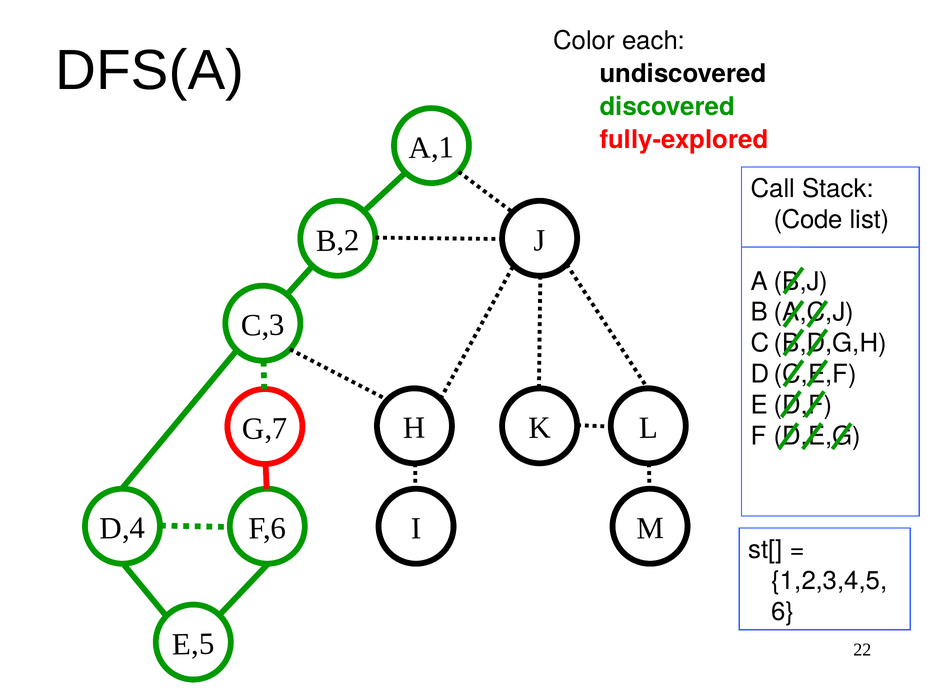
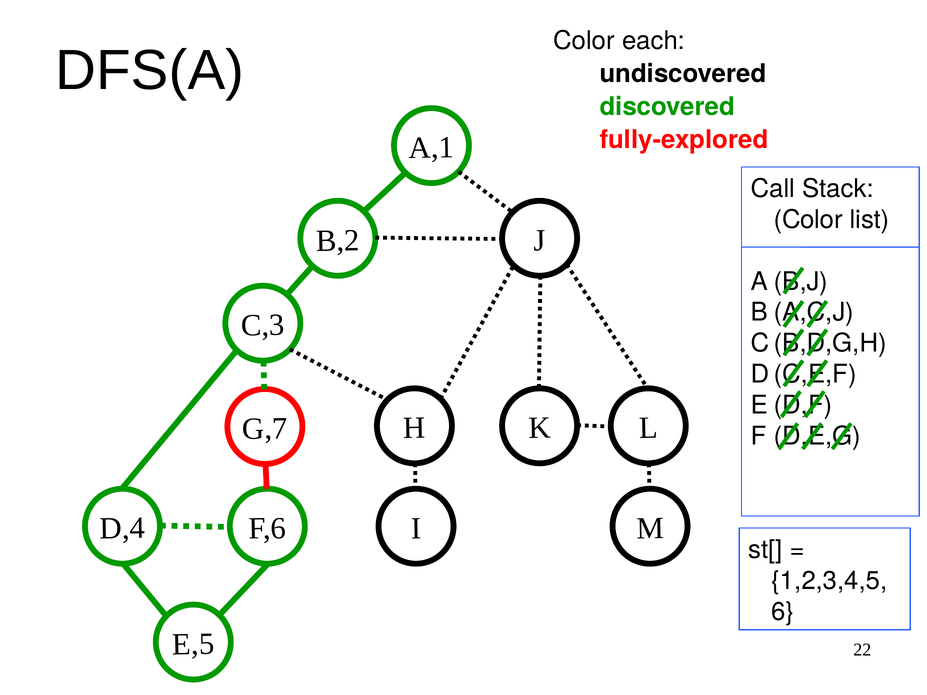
Code: Code -> Color (808, 220)
